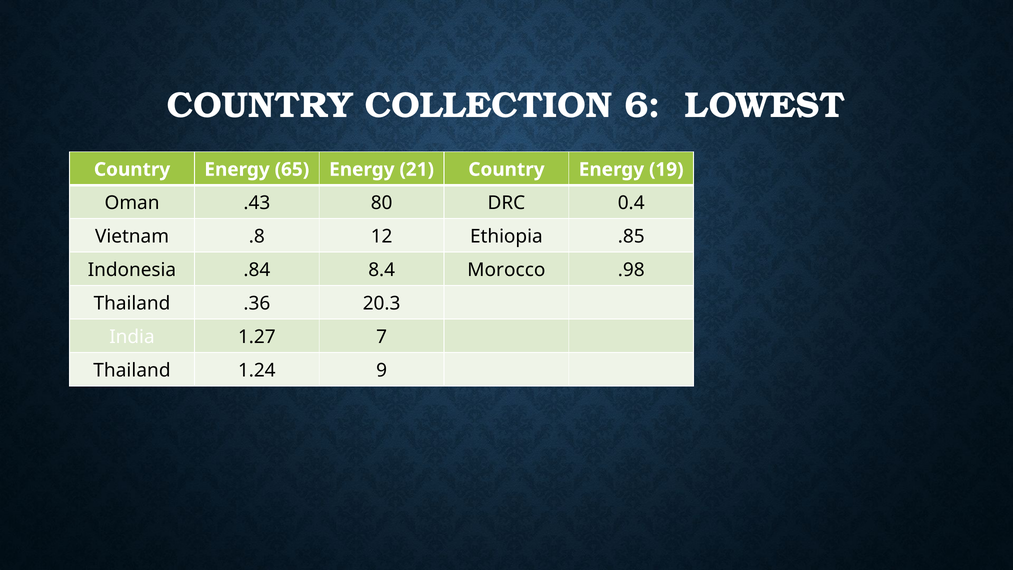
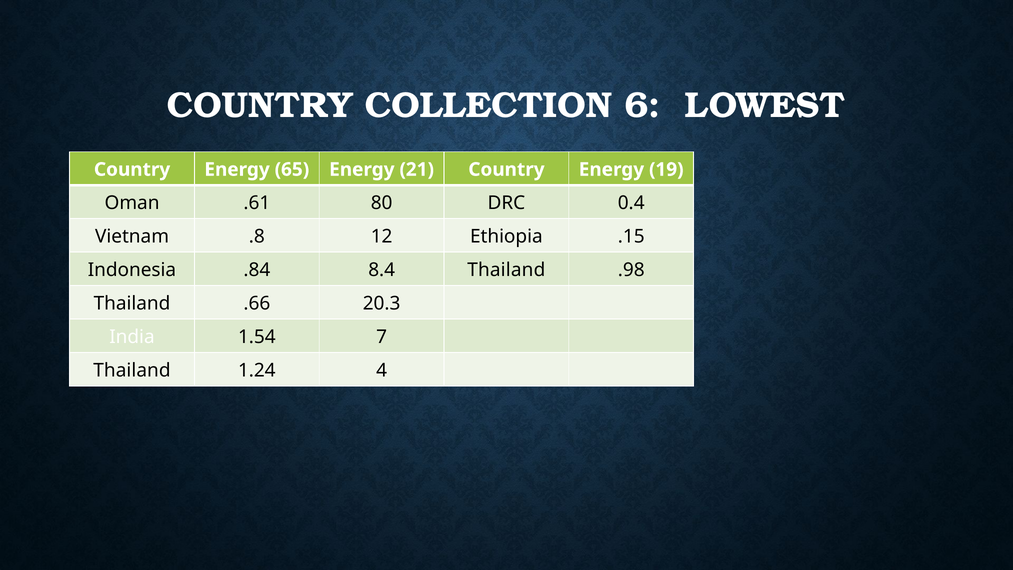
.43: .43 -> .61 (257, 203)
.85: .85 -> .15 (631, 236)
8.4 Morocco: Morocco -> Thailand (506, 270)
.36: .36 -> .66 (257, 303)
1.27: 1.27 -> 1.54 (257, 337)
9: 9 -> 4 (382, 370)
